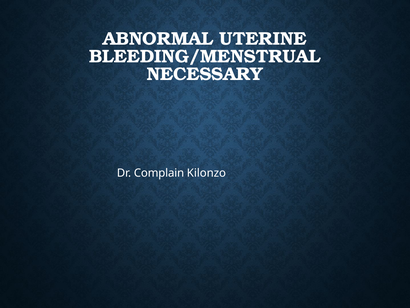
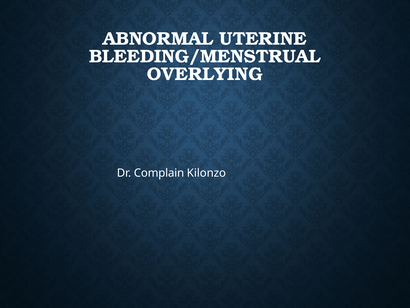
NECESSARY: NECESSARY -> OVERLYING (205, 74)
